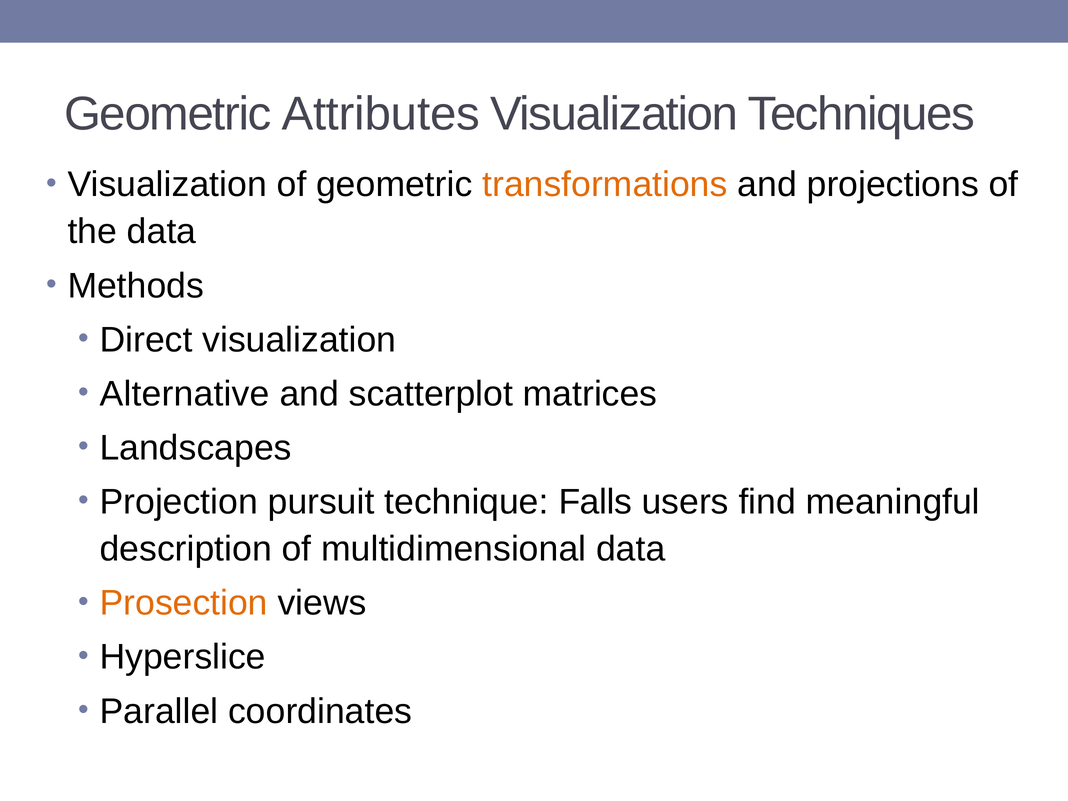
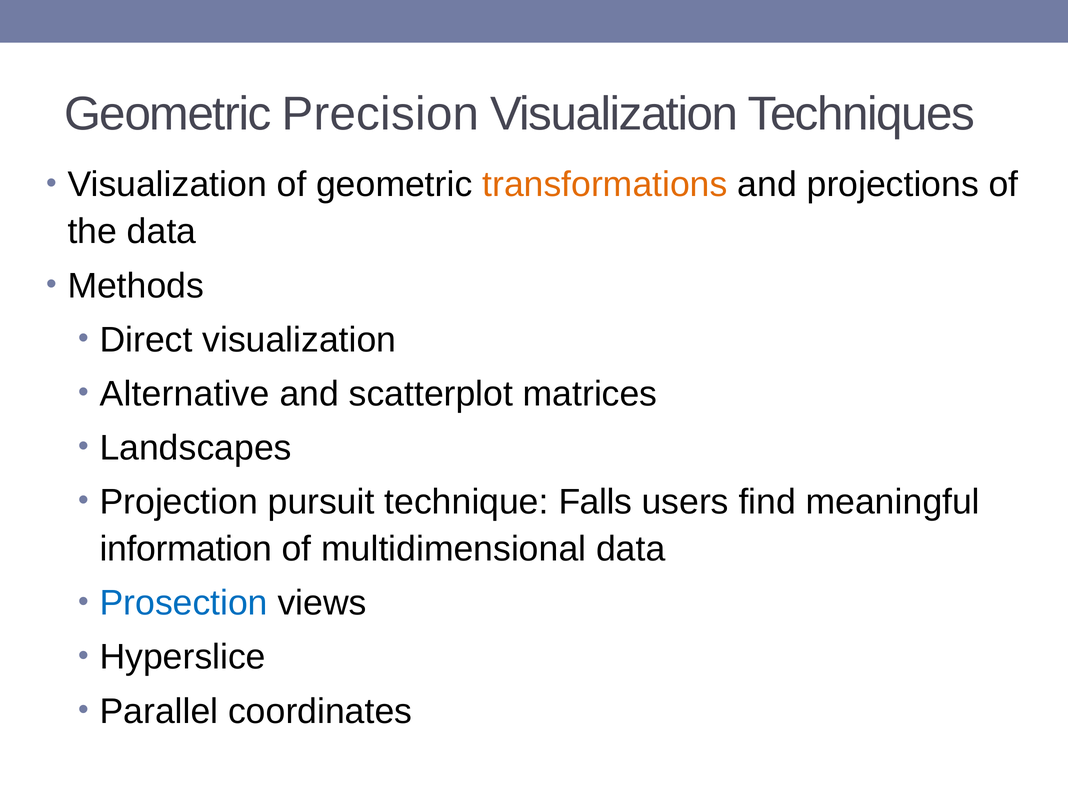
Attributes: Attributes -> Precision (381, 114)
description: description -> information (186, 549)
Prosection colour: orange -> blue (184, 603)
